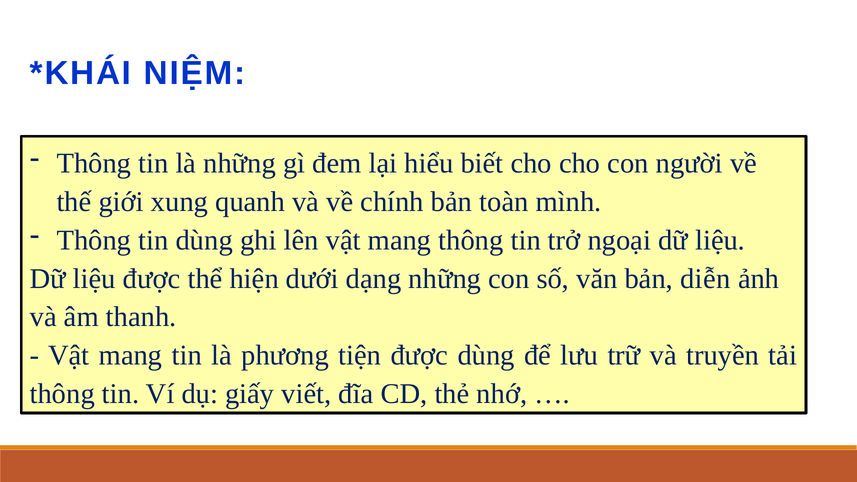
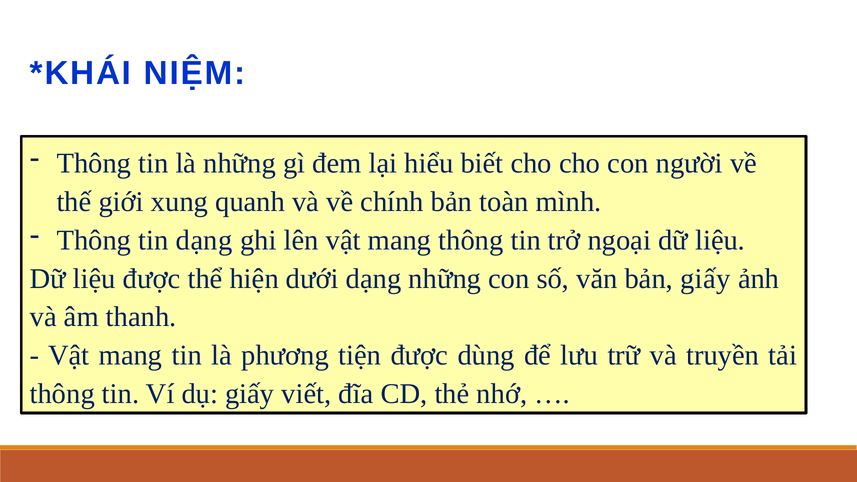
tin dùng: dùng -> dạng (204, 240)
bản diễn: diễn -> giấy (705, 279)
